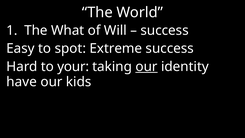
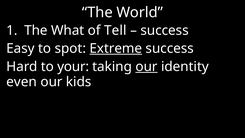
Will: Will -> Tell (115, 30)
Extreme underline: none -> present (116, 48)
have: have -> even (22, 82)
